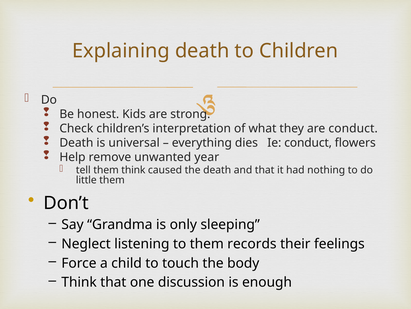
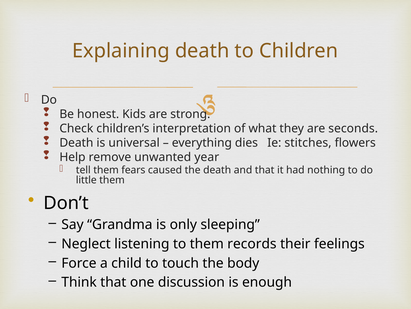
are conduct: conduct -> seconds (353, 128)
Ie conduct: conduct -> stitches (308, 142)
them think: think -> fears (133, 170)
